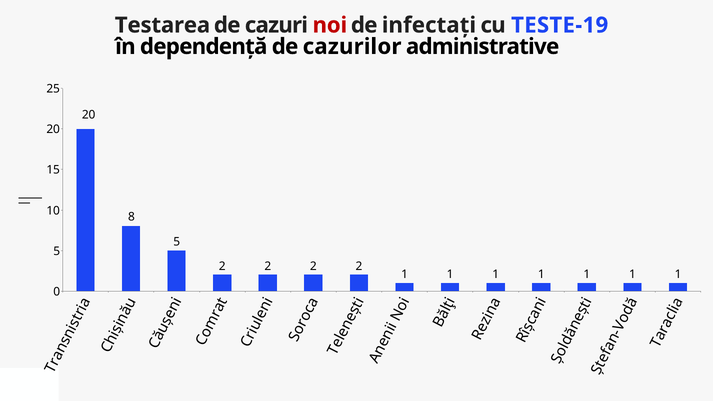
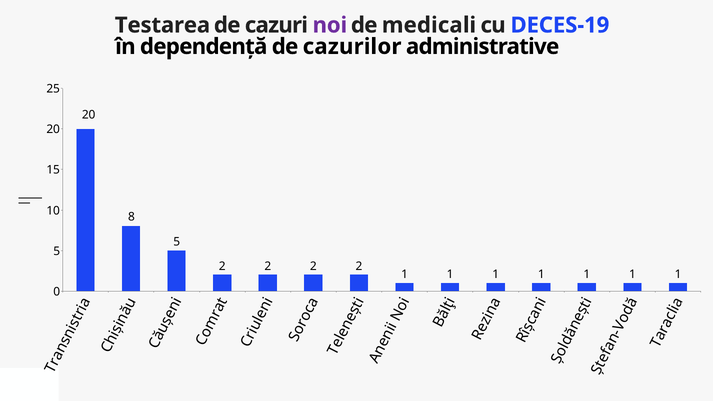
noi colour: red -> purple (330, 25)
infectați: infectați -> medicali (429, 25)
TESTE-19: TESTE-19 -> DECES-19 (560, 25)
